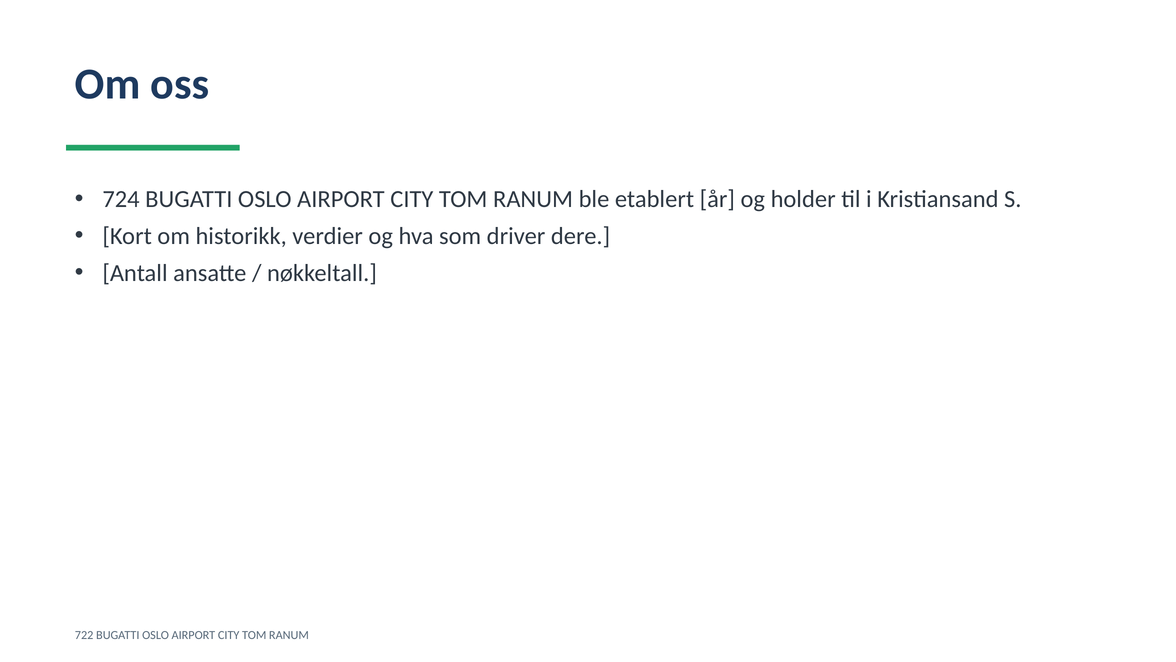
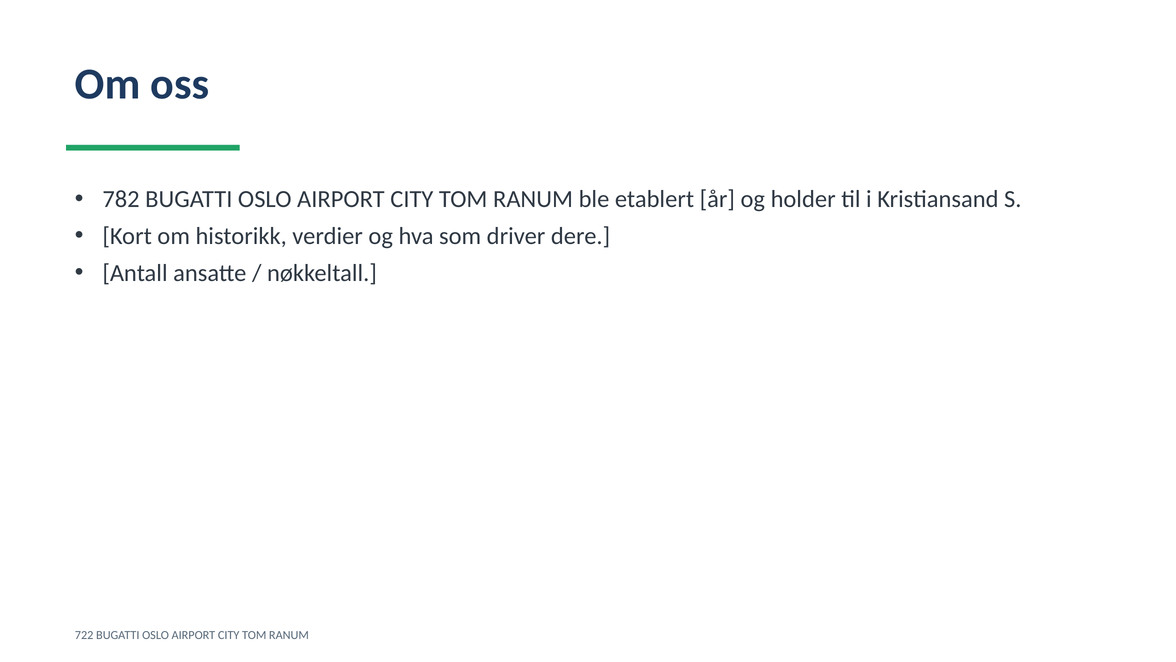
724: 724 -> 782 (121, 199)
